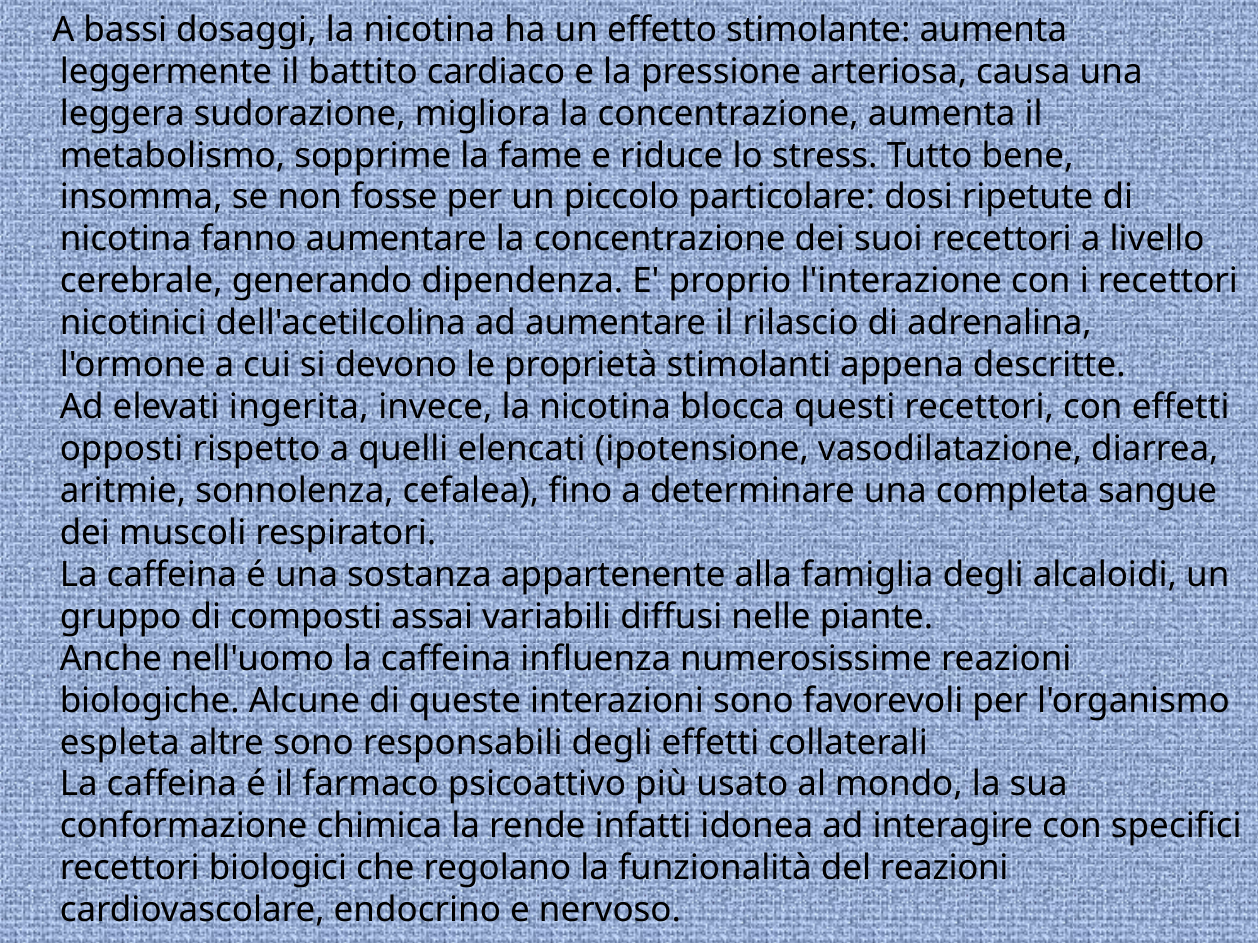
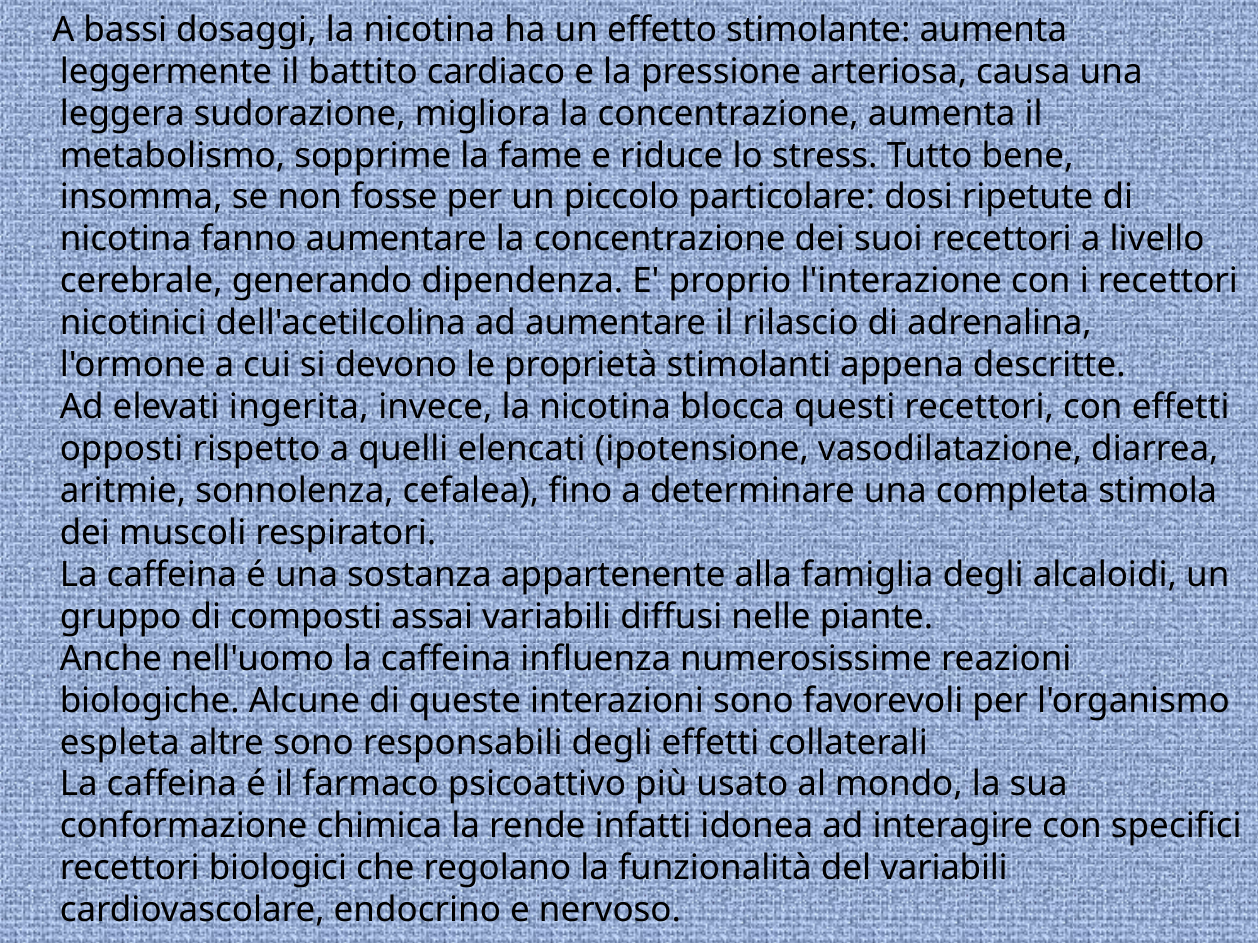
sangue: sangue -> stimola (1158, 491)
del reazioni: reazioni -> variabili (944, 869)
